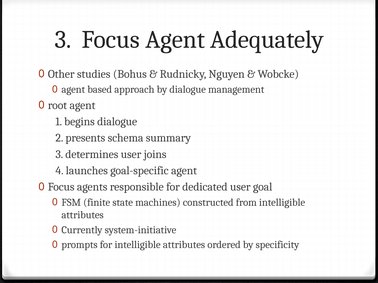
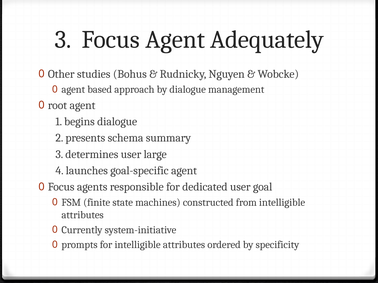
joins: joins -> large (155, 155)
